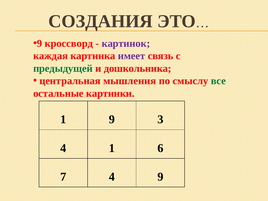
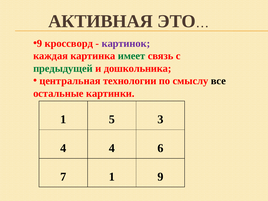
СОЗДАНИЯ: СОЗДАНИЯ -> АКТИВНАЯ (101, 21)
имеет colour: purple -> green (132, 56)
мышления: мышления -> технологии (130, 81)
все colour: green -> black (218, 81)
1 9: 9 -> 5 (112, 119)
4 1: 1 -> 4 (112, 148)
7 4: 4 -> 1 (112, 177)
